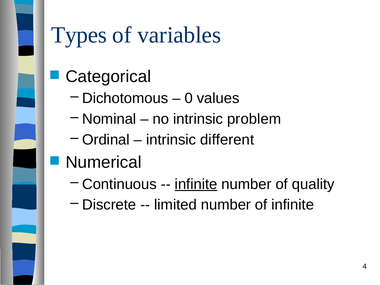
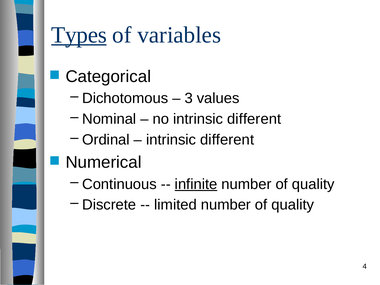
Types underline: none -> present (79, 35)
0: 0 -> 3 (189, 98)
no intrinsic problem: problem -> different (254, 119)
limited number of infinite: infinite -> quality (293, 205)
